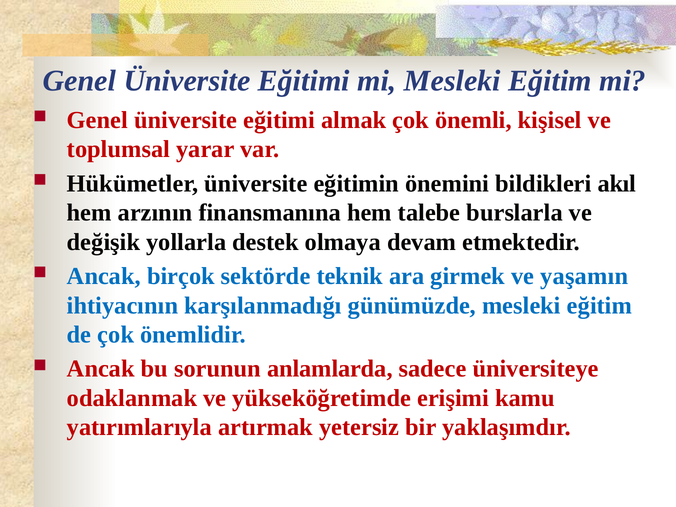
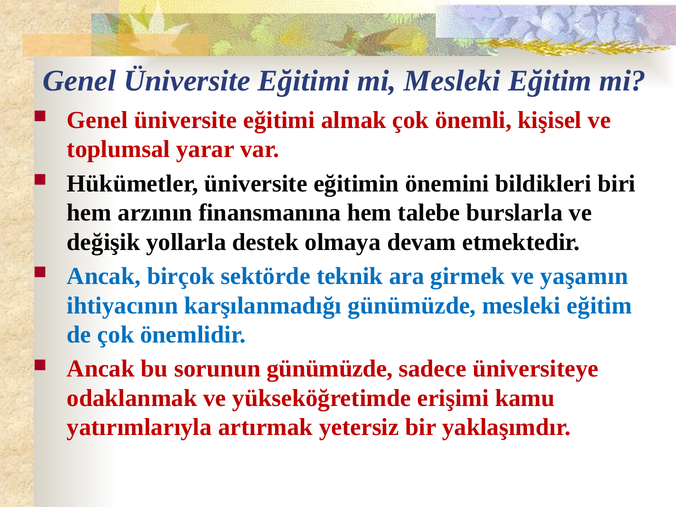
akıl: akıl -> biri (617, 183)
sorunun anlamlarda: anlamlarda -> günümüzde (330, 369)
